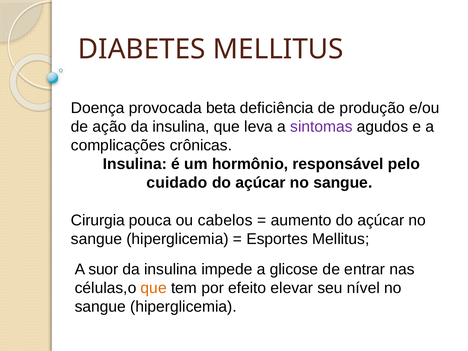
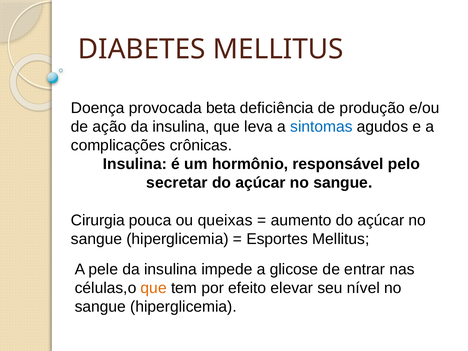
sintomas colour: purple -> blue (321, 127)
cuidado: cuidado -> secretar (177, 183)
cabelos: cabelos -> queixas (225, 220)
suor: suor -> pele (103, 269)
